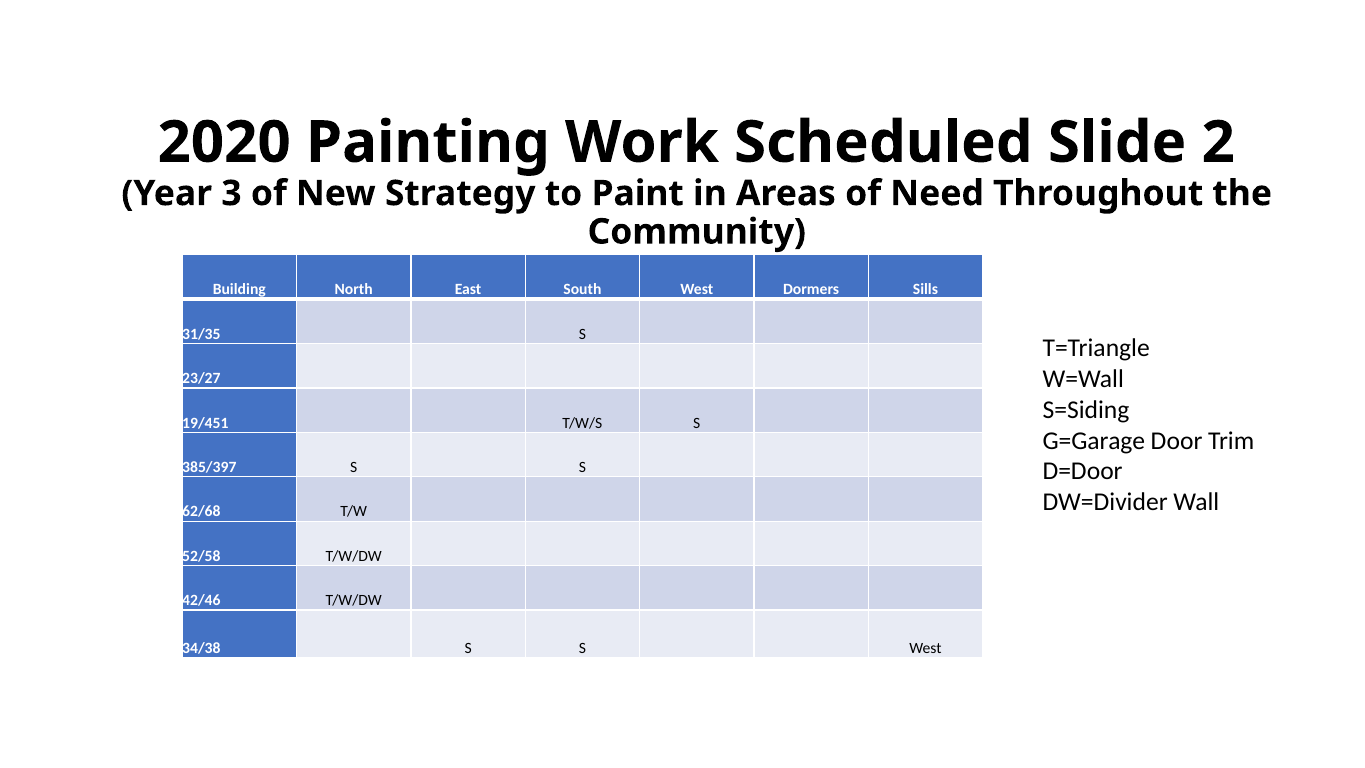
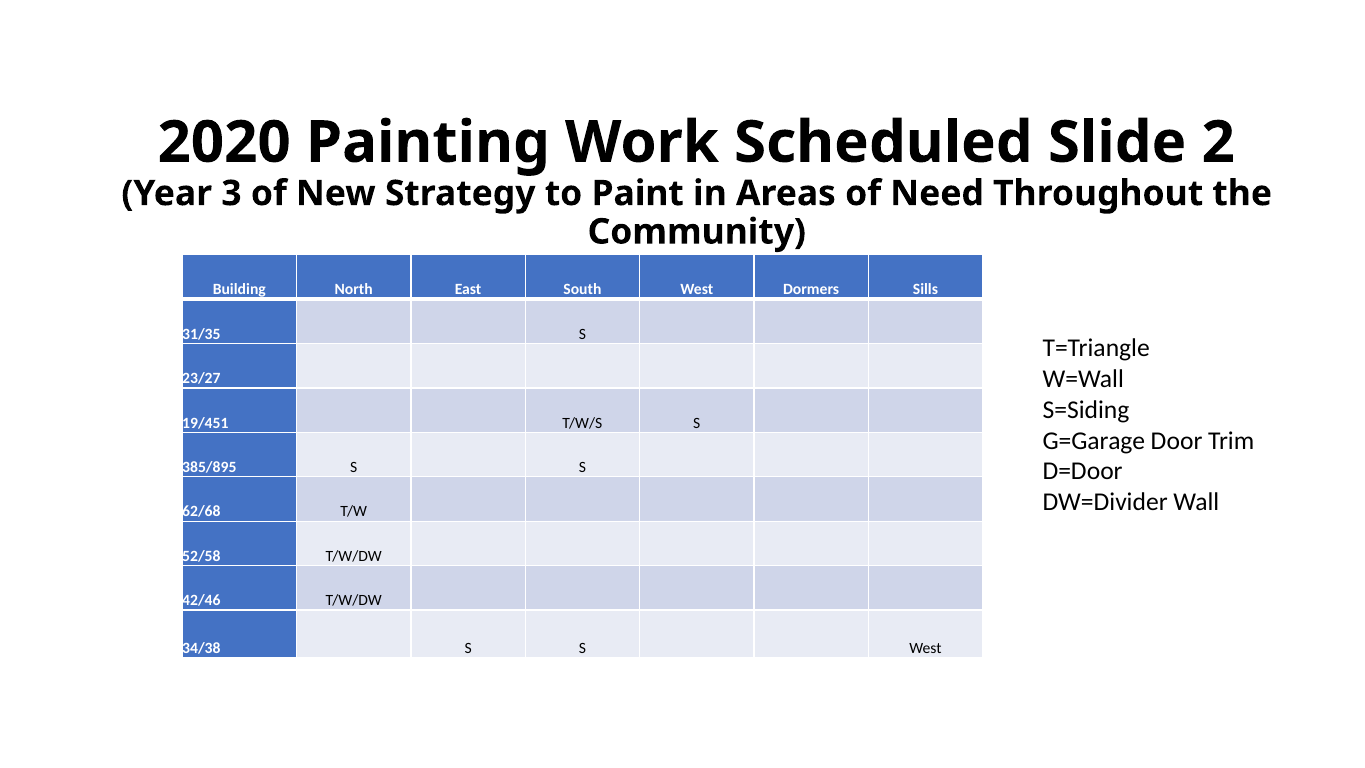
385/397: 385/397 -> 385/895 (209, 467)
